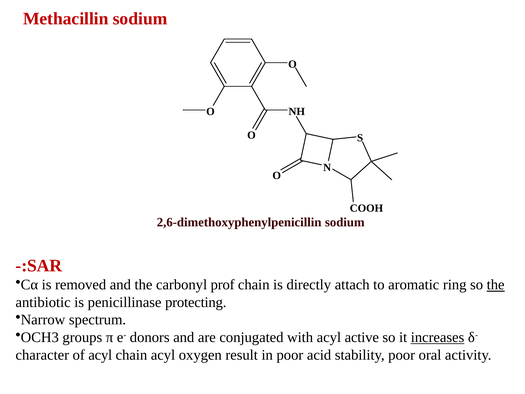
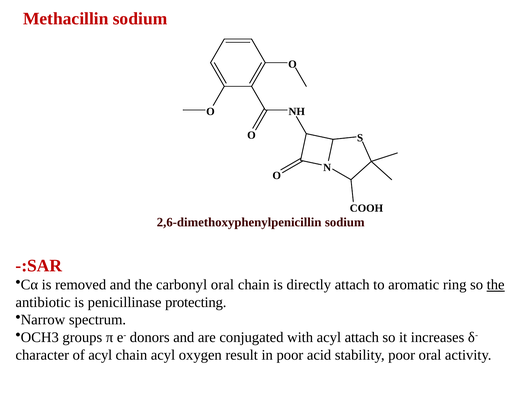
carbonyl prof: prof -> oral (222, 285)
acyl active: active -> attach (362, 337)
increases underline: present -> none (438, 337)
